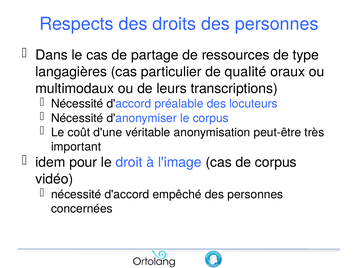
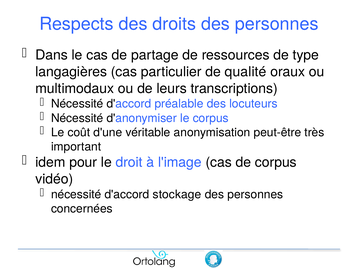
empêché: empêché -> stockage (177, 195)
